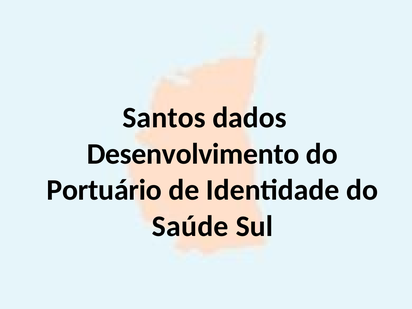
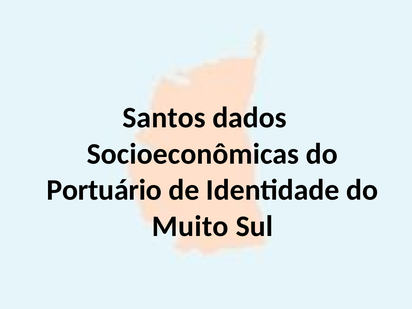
Desenvolvimento: Desenvolvimento -> Socioeconômicas (193, 154)
Saúde: Saúde -> Muito (190, 226)
